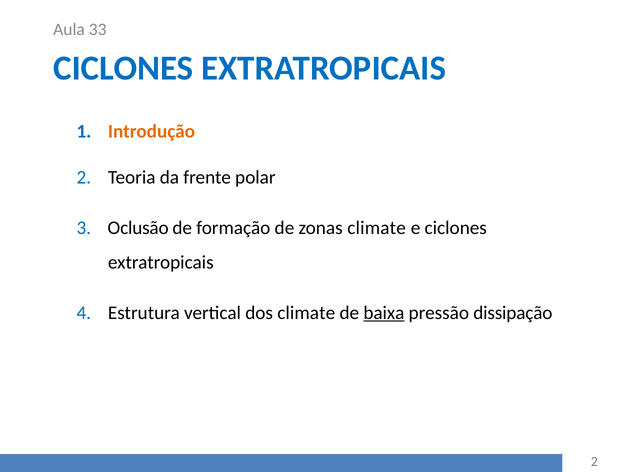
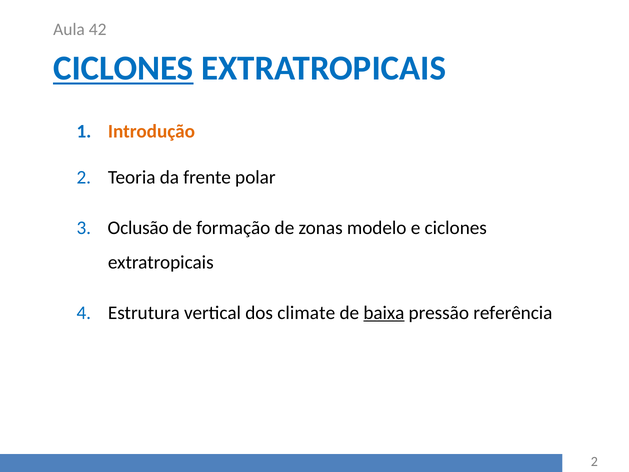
33: 33 -> 42 (98, 29)
CICLONES underline: none -> present (123, 68)
zonas climate: climate -> modelo (377, 228)
dissipação: dissipação -> referência (513, 313)
